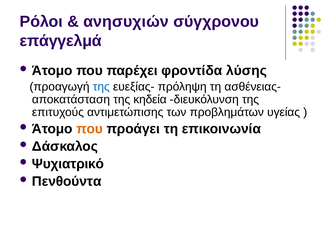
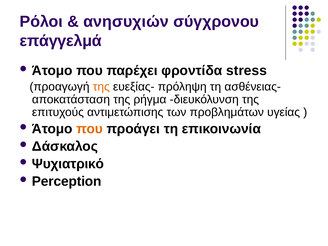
λύσης: λύσης -> stress (247, 71)
της colour: blue -> orange (101, 87)
κηδεία: κηδεία -> ρήγμα (150, 100)
Πενθούντα: Πενθούντα -> Perception (67, 181)
